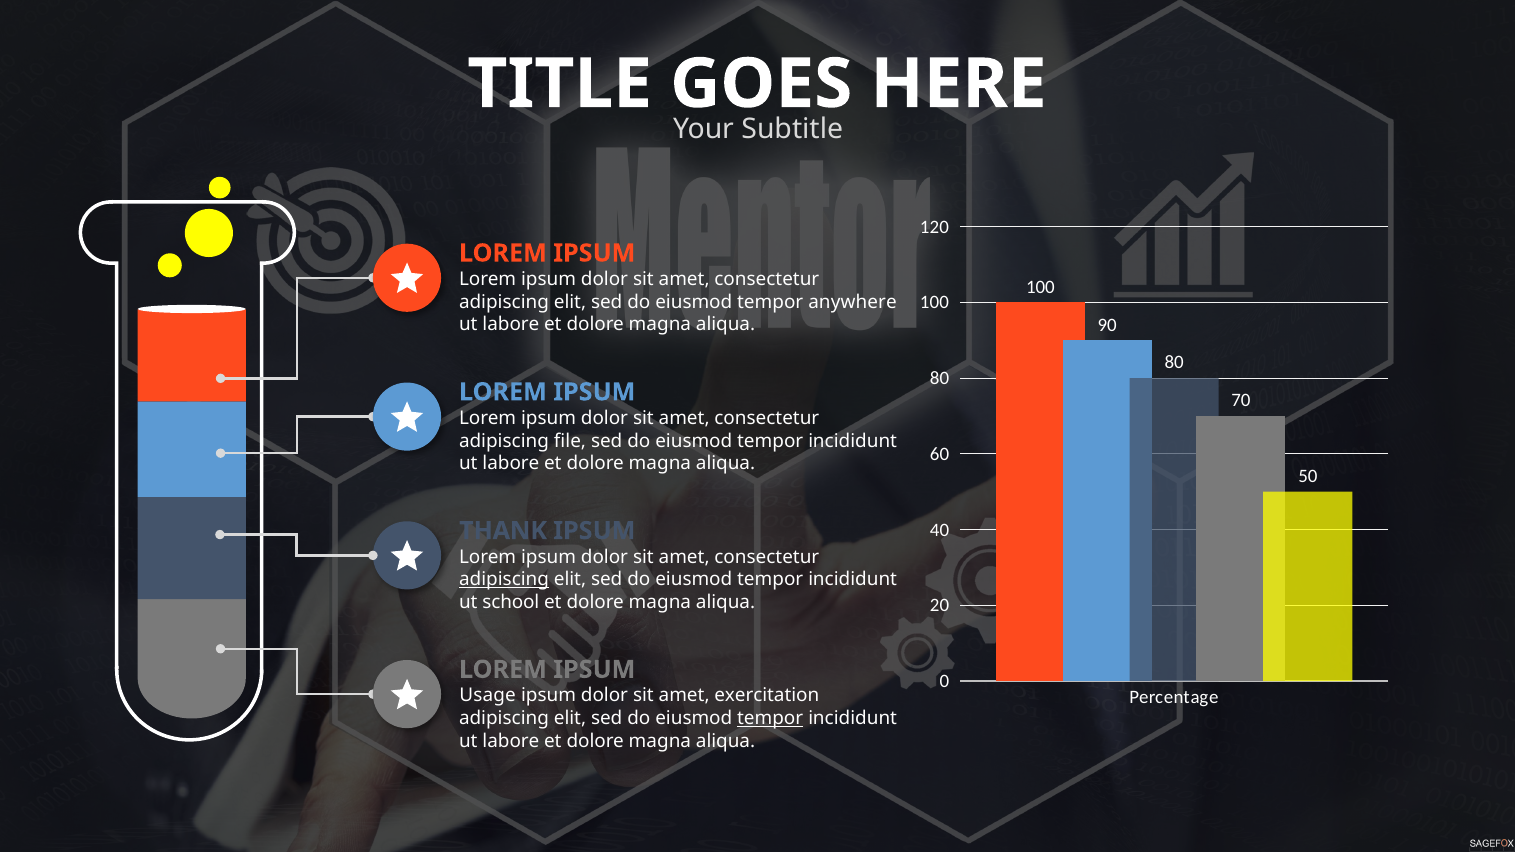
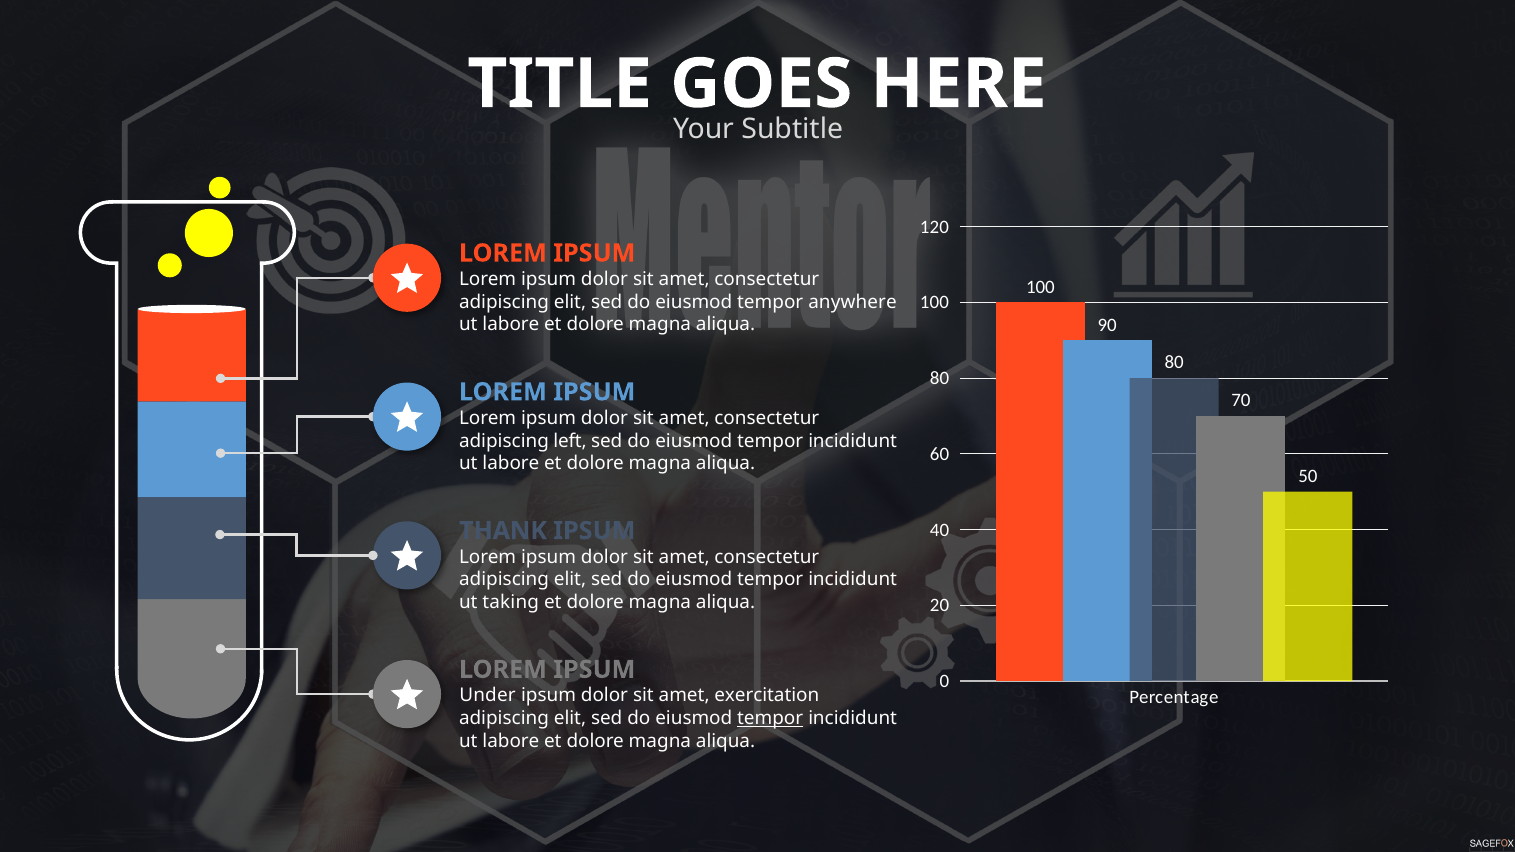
file: file -> left (570, 441)
adipiscing underline: present -> none (504, 580)
school: school -> taking (511, 602)
Usage: Usage -> Under (488, 696)
